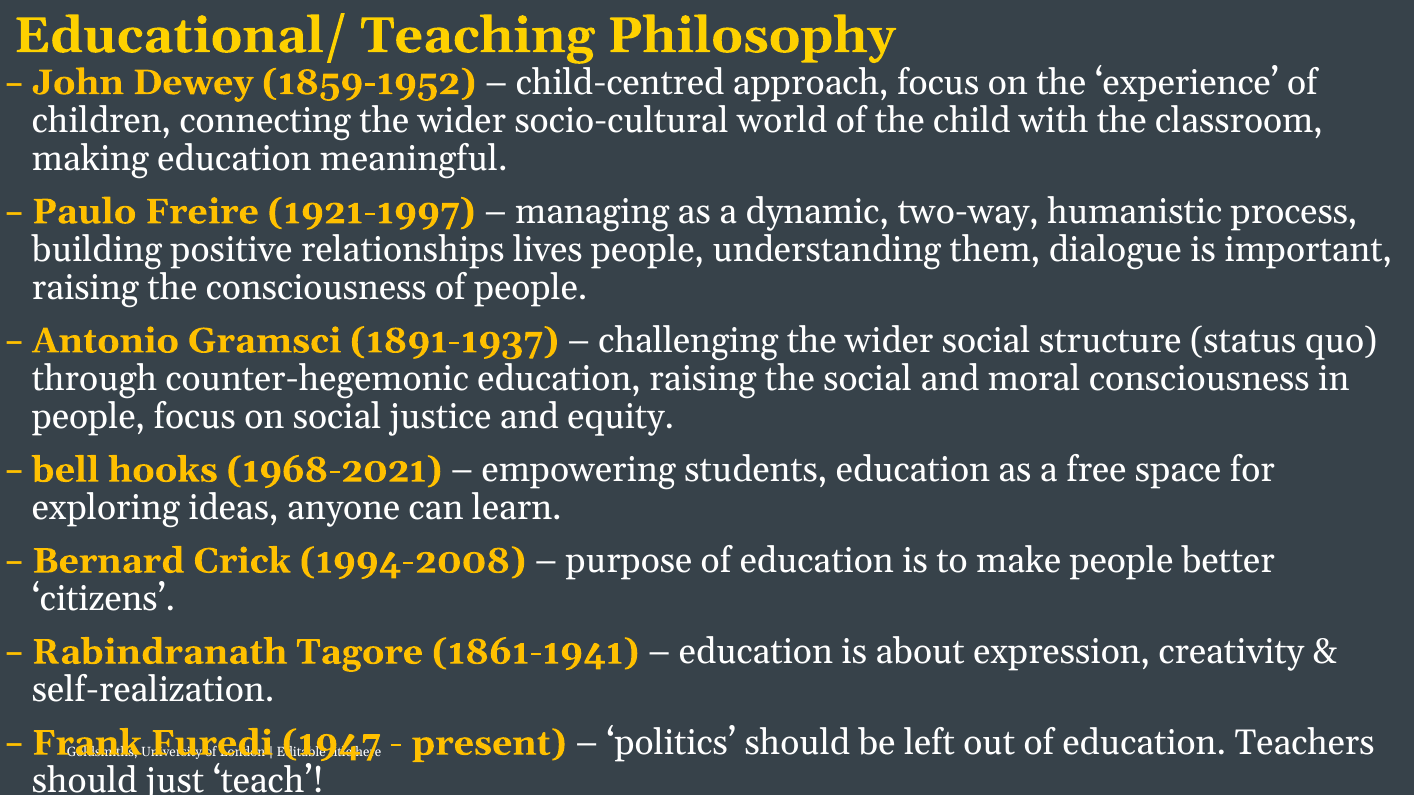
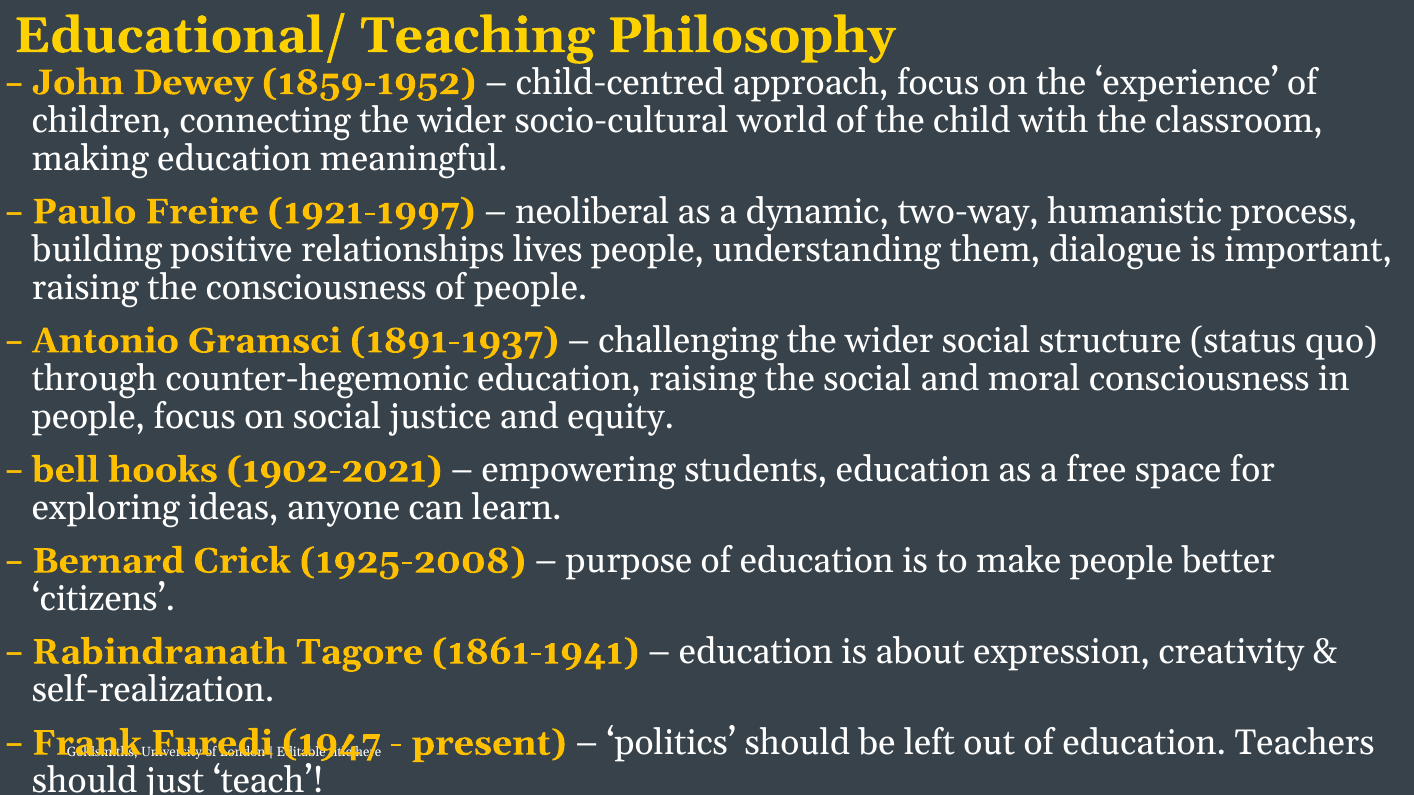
managing: managing -> neoliberal (592, 212)
1968-2021: 1968-2021 -> 1902-2021 (334, 470)
1994-2008: 1994-2008 -> 1925-2008 (413, 561)
